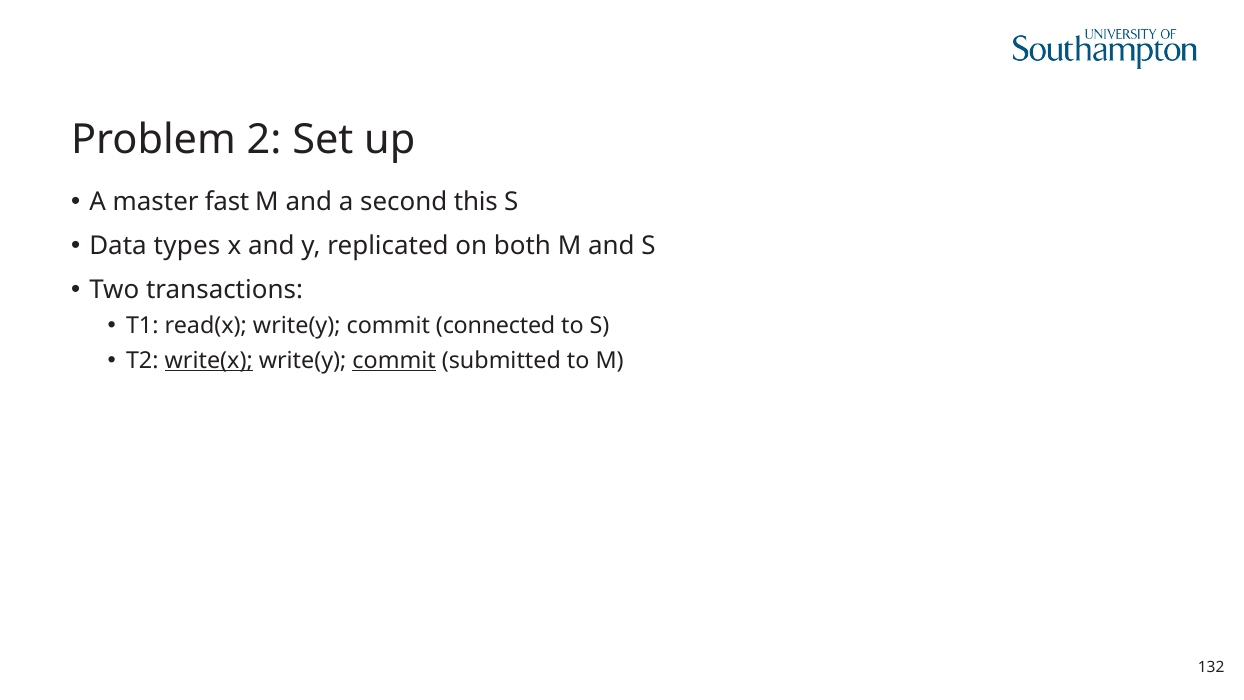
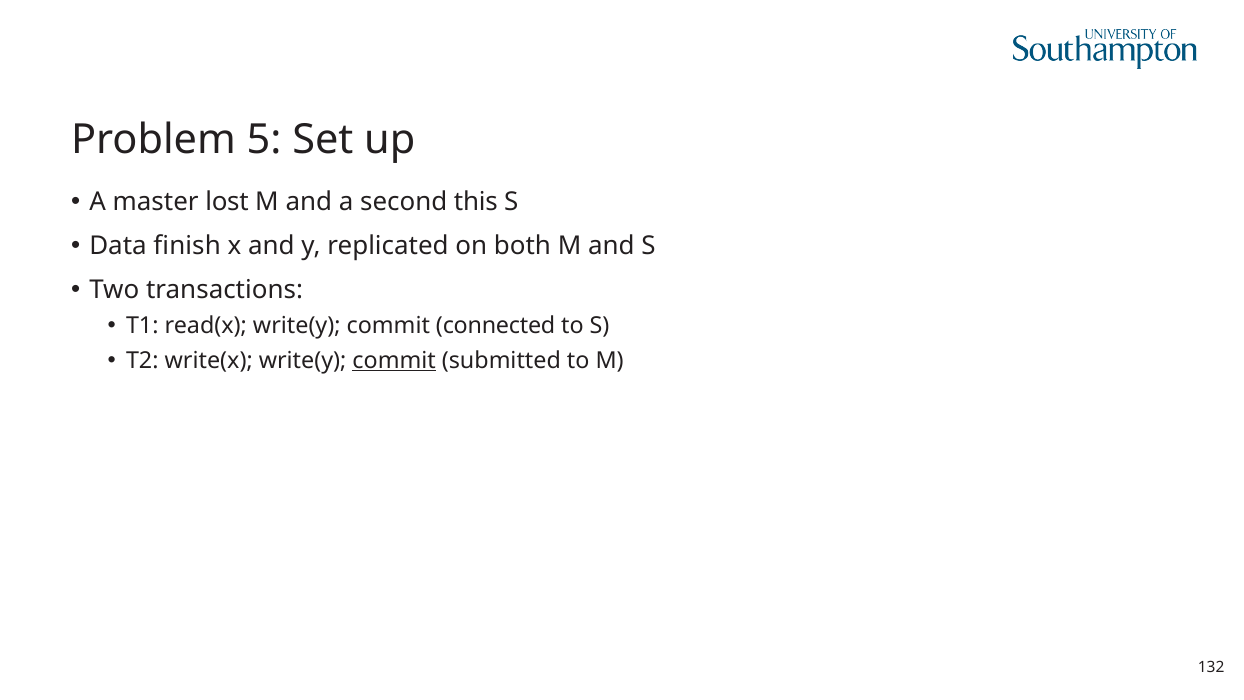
2: 2 -> 5 (264, 140)
fast: fast -> lost (227, 202)
types: types -> finish (187, 246)
write(x underline: present -> none (209, 360)
